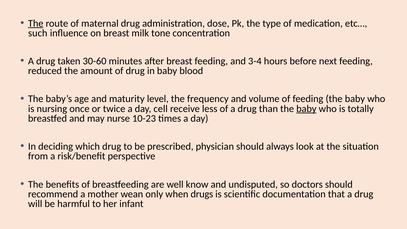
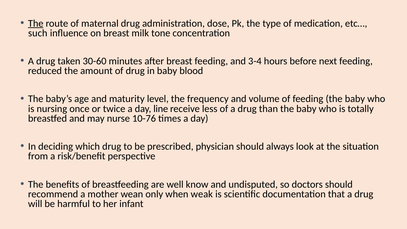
cell: cell -> line (161, 109)
baby underline: present -> none (306, 109)
10-23: 10-23 -> 10-76 (144, 118)
drugs: drugs -> weak (202, 194)
